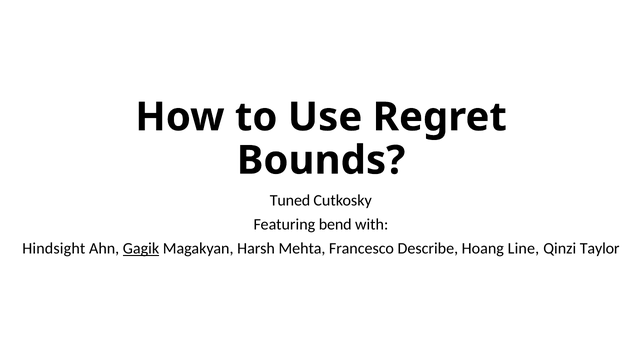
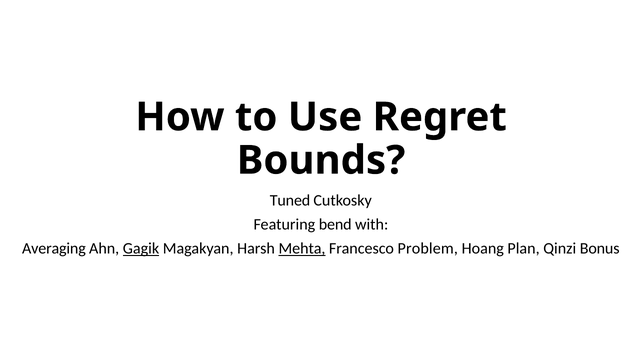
Hindsight: Hindsight -> Averaging (54, 249)
Mehta underline: none -> present (302, 249)
Describe: Describe -> Problem (428, 249)
Line: Line -> Plan (524, 249)
Taylor: Taylor -> Bonus (600, 249)
